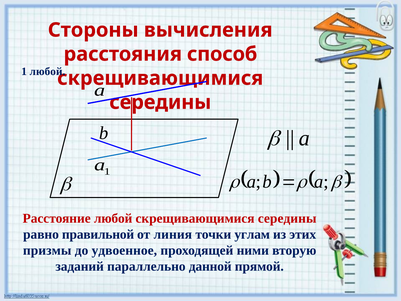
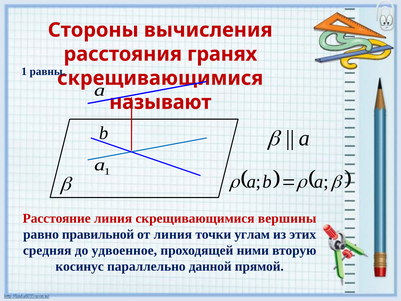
способ: способ -> гранях (222, 54)
1 любой: любой -> равны (48, 71)
середины: середины -> называют (160, 102)
Расстояние любой: любой -> линия (113, 218)
середины: середины -> вершины (287, 218)
призмы: призмы -> средняя (47, 250)
заданий: заданий -> косинус (80, 266)
